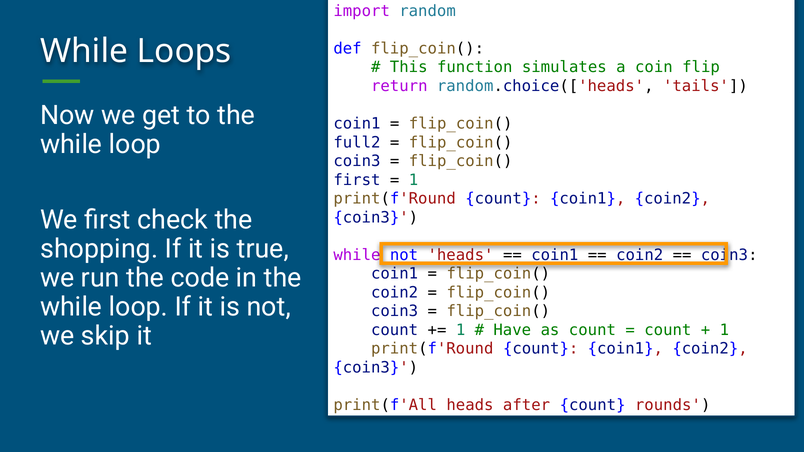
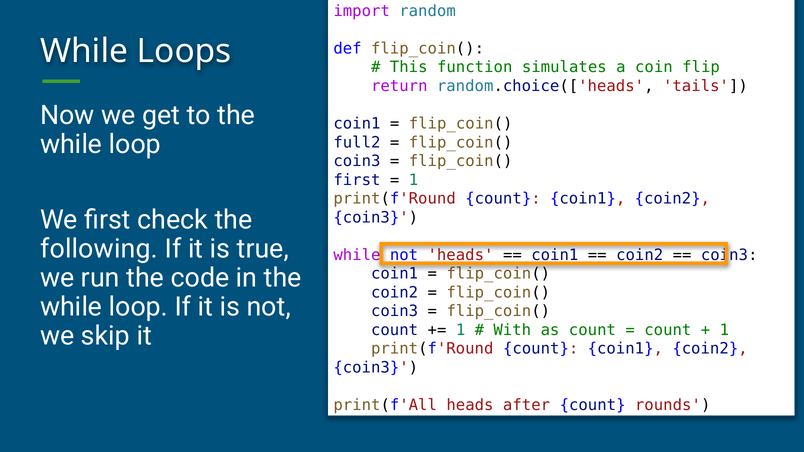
shopping: shopping -> following (99, 249)
Have: Have -> With (512, 330)
